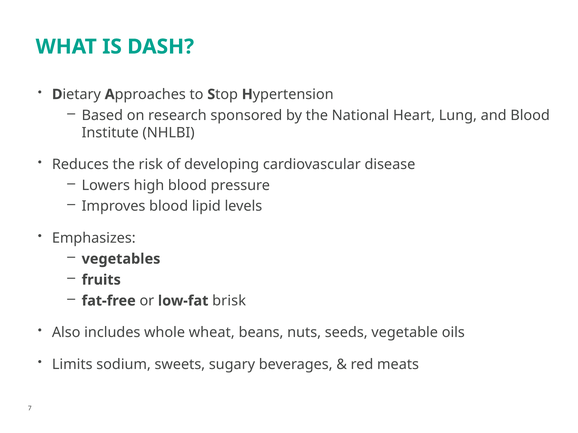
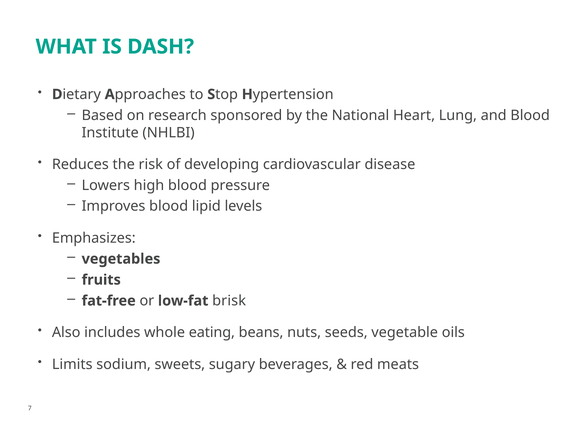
wheat: wheat -> eating (212, 333)
